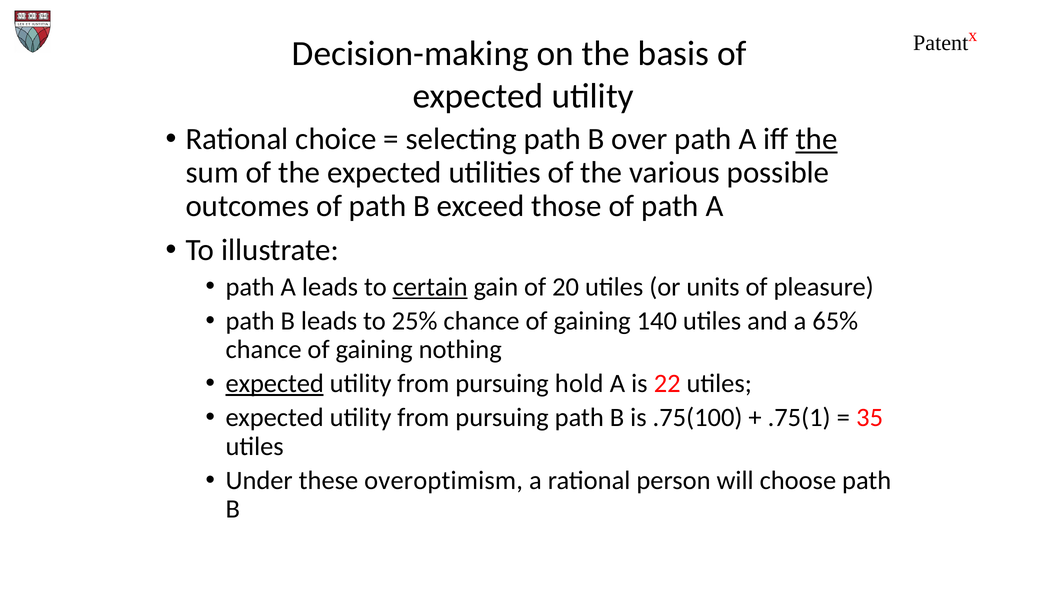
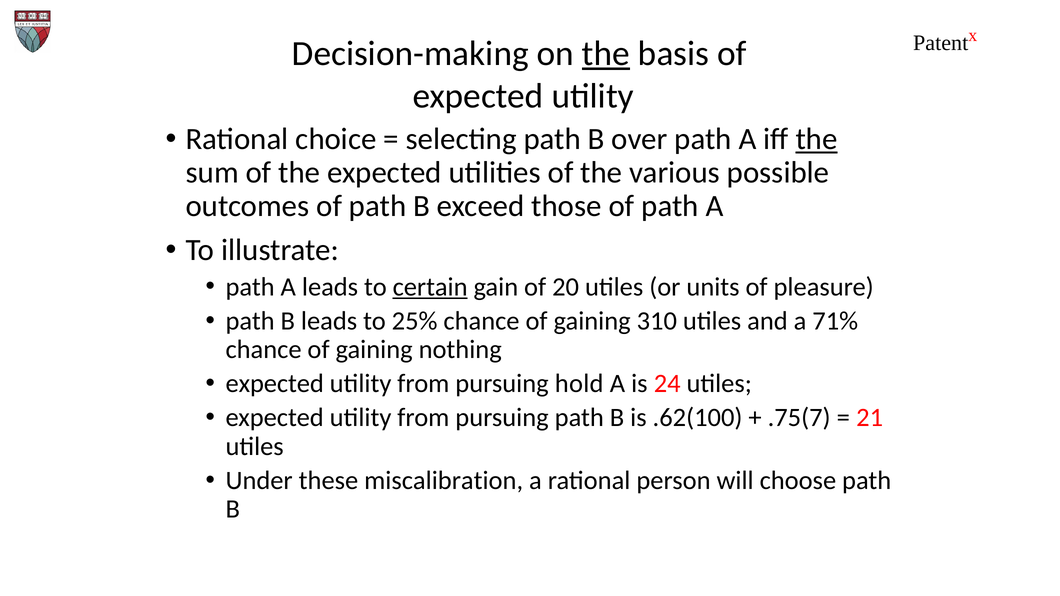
the underline: none -> present (606, 54)
140: 140 -> 310 (657, 321)
65%: 65% -> 71% (835, 321)
expected underline: present -> none (275, 384)
22: 22 -> 24 (667, 384)
.75(100: .75(100 -> .62(100 (698, 418)
.75(1: .75(1 -> .75(7 (799, 418)
35: 35 -> 21 (870, 418)
overoptimism: overoptimism -> miscalibration (444, 481)
